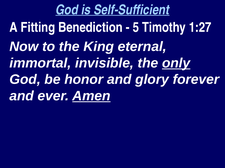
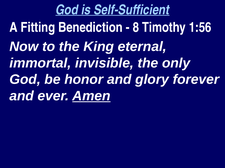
5: 5 -> 8 (136, 28)
1:27: 1:27 -> 1:56 (200, 28)
only underline: present -> none (176, 63)
